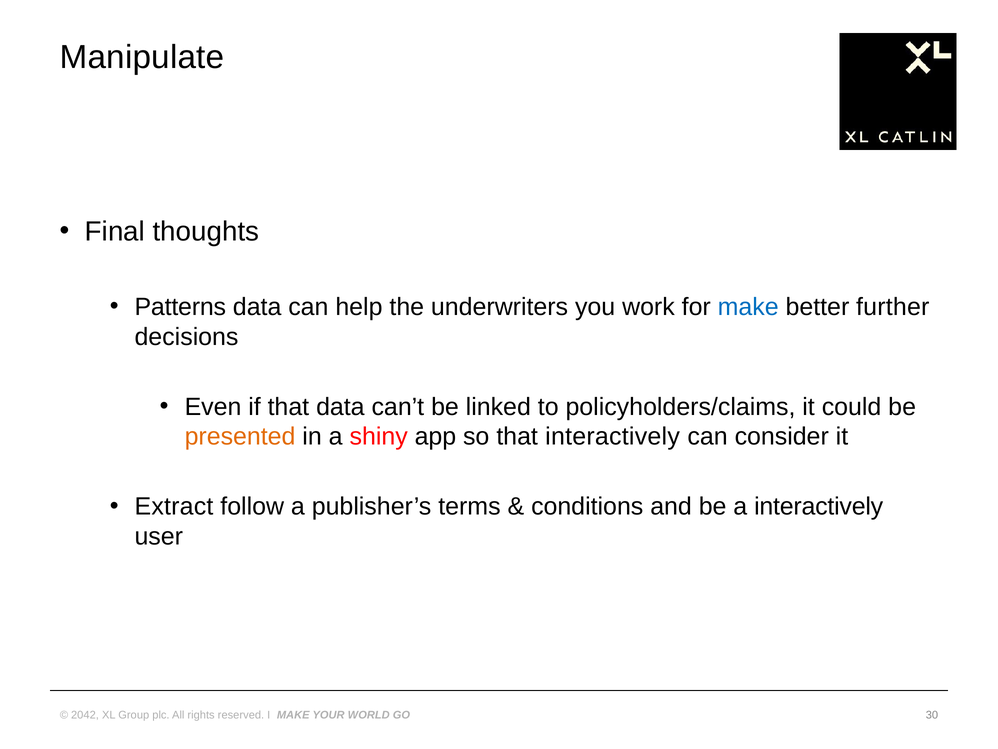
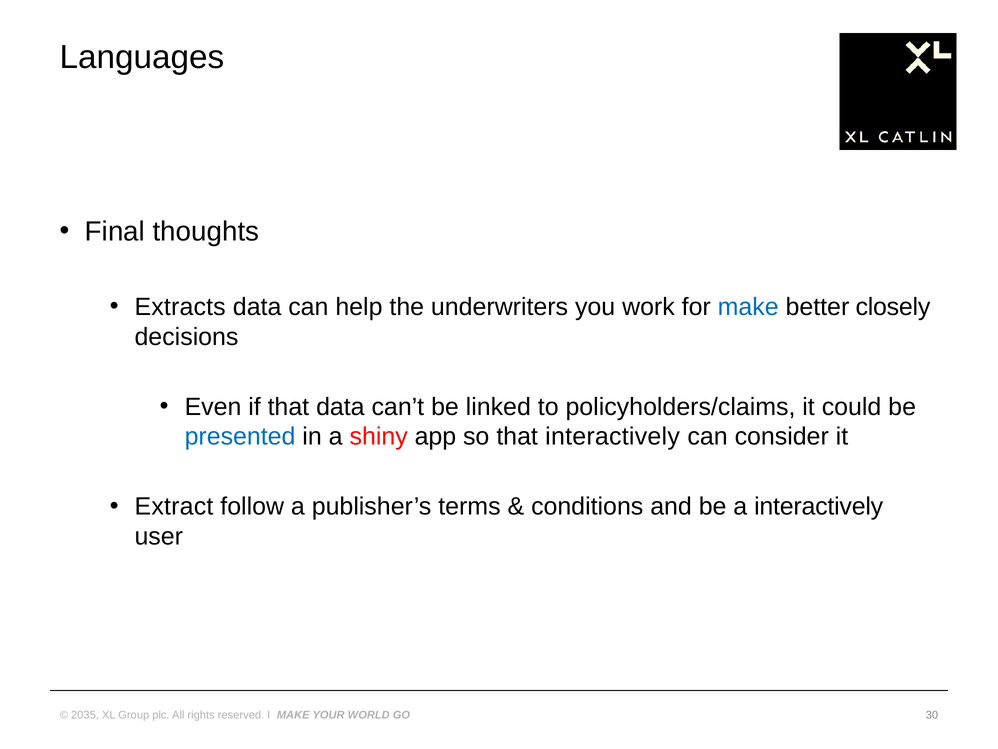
Manipulate: Manipulate -> Languages (142, 57)
Patterns: Patterns -> Extracts (180, 307)
further: further -> closely (893, 307)
presented colour: orange -> blue (240, 436)
2042: 2042 -> 2035 (85, 714)
